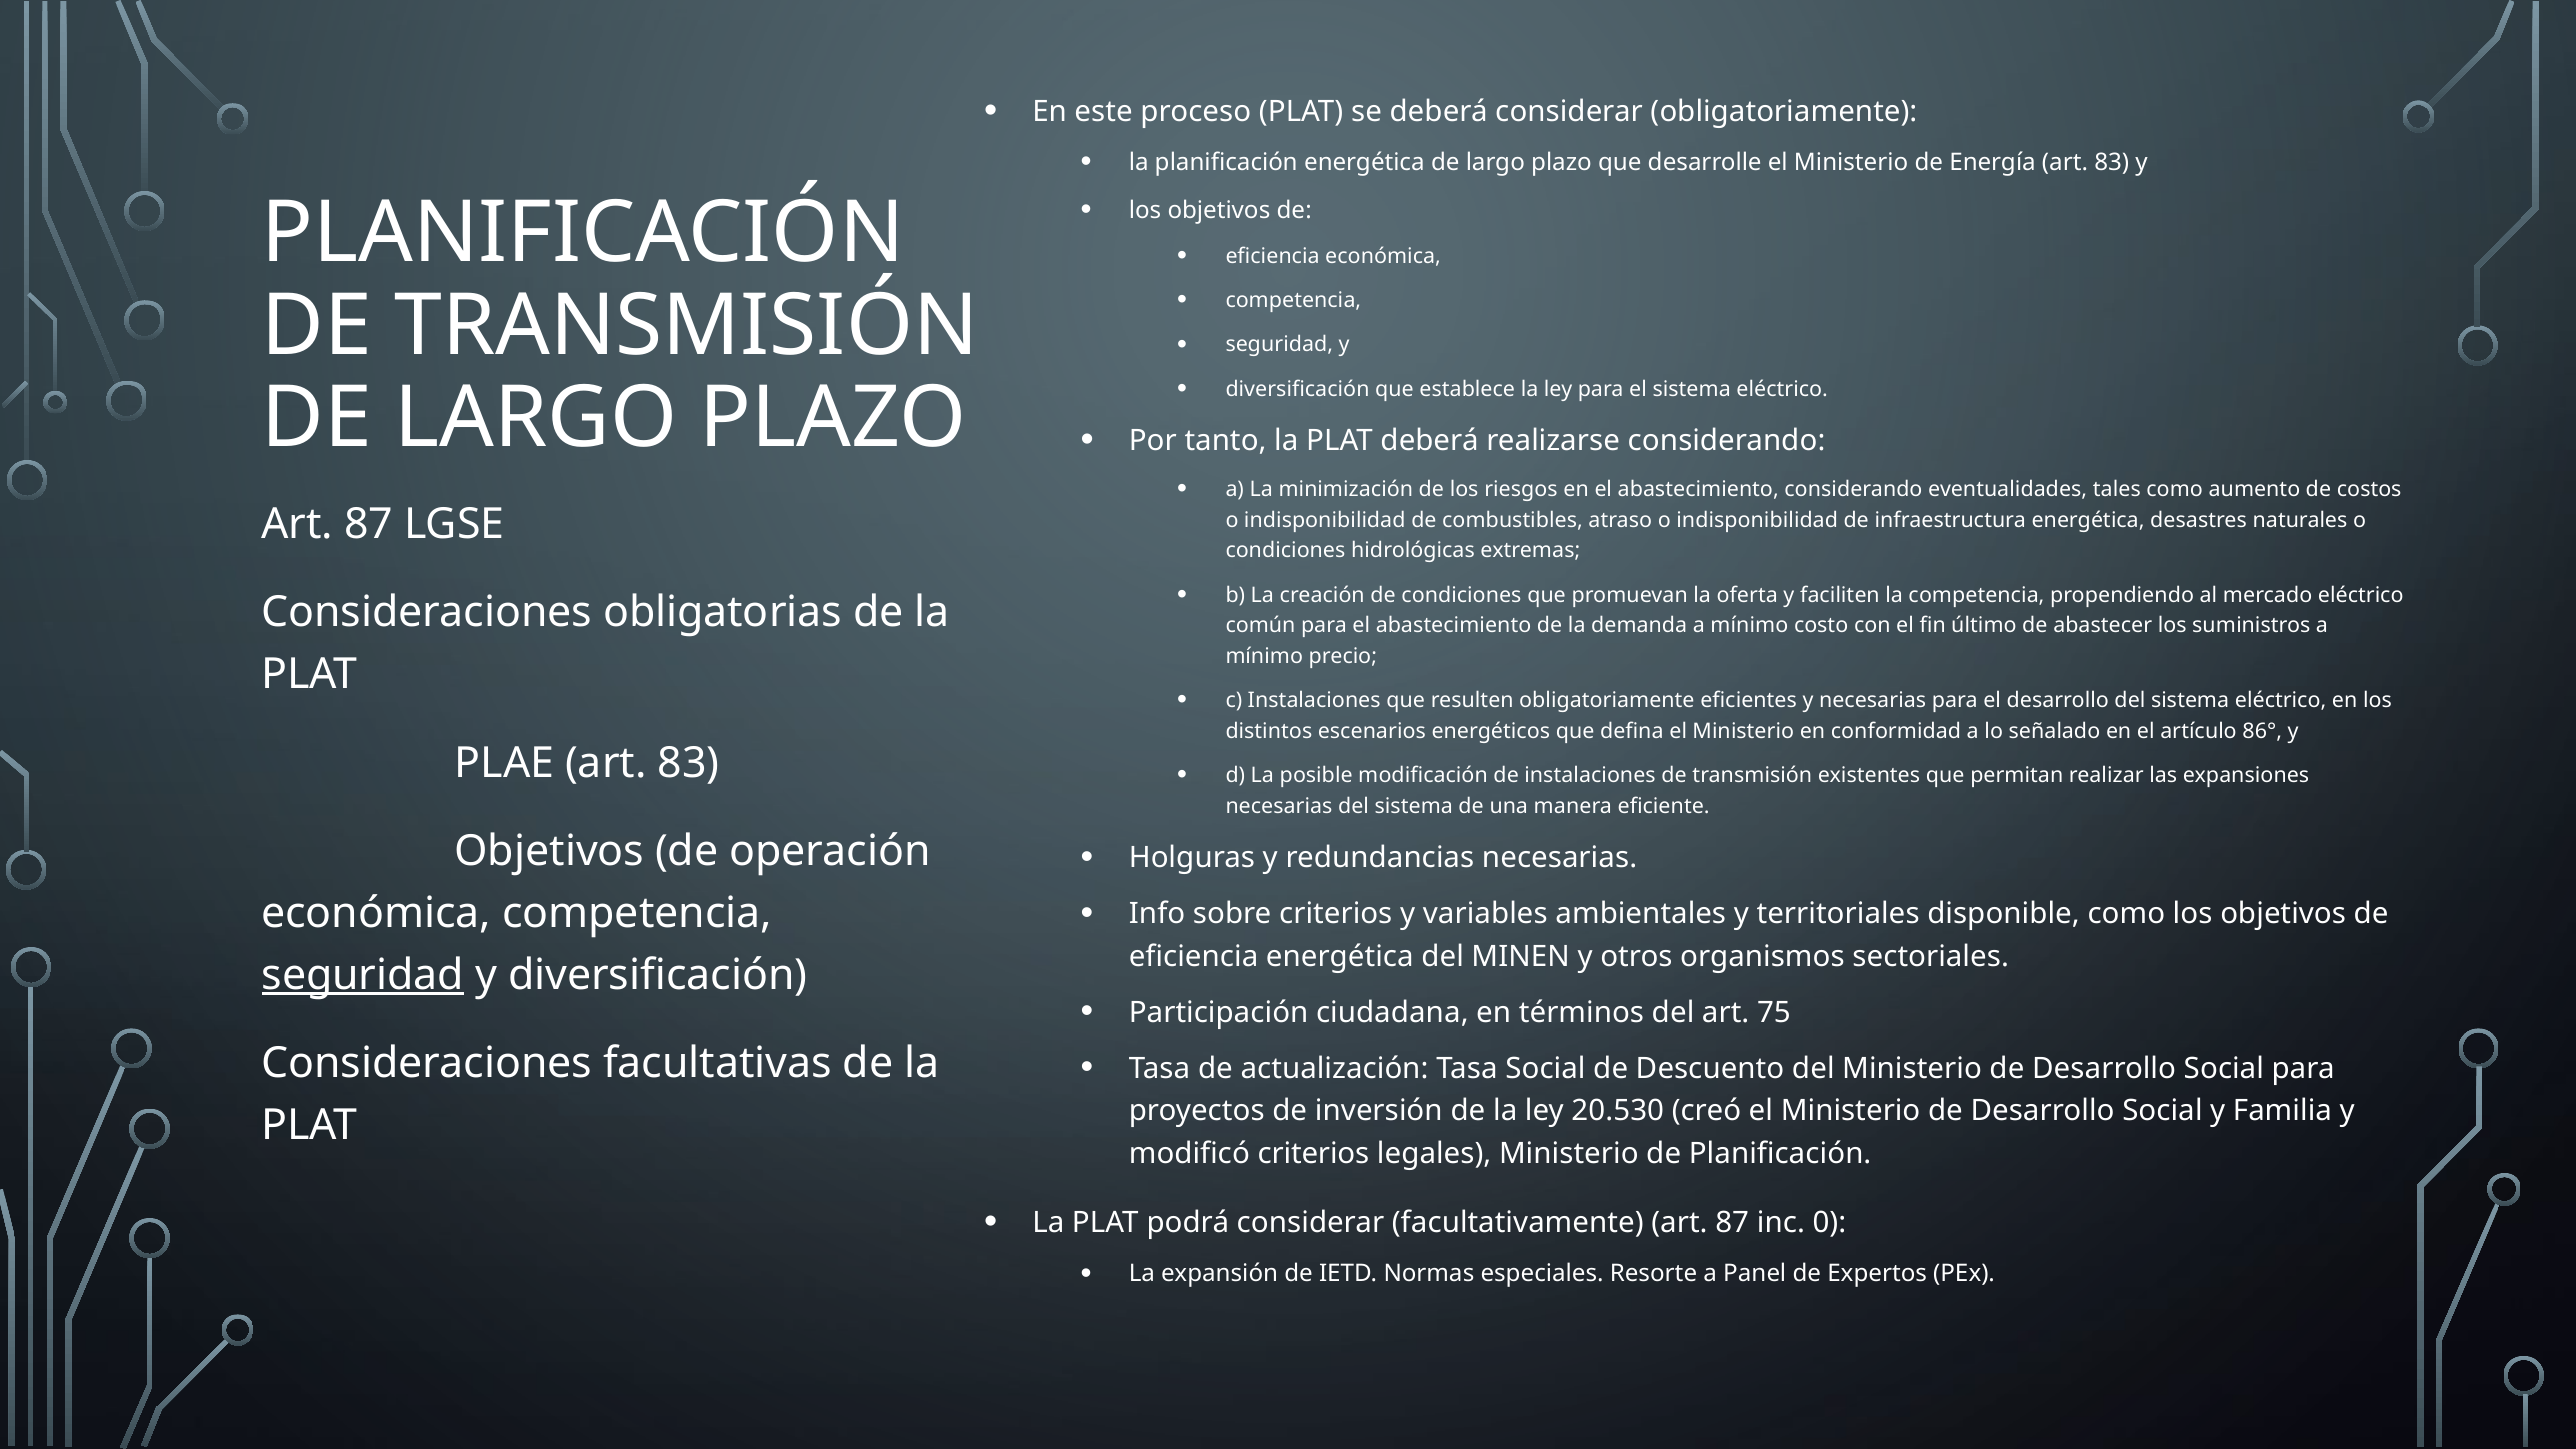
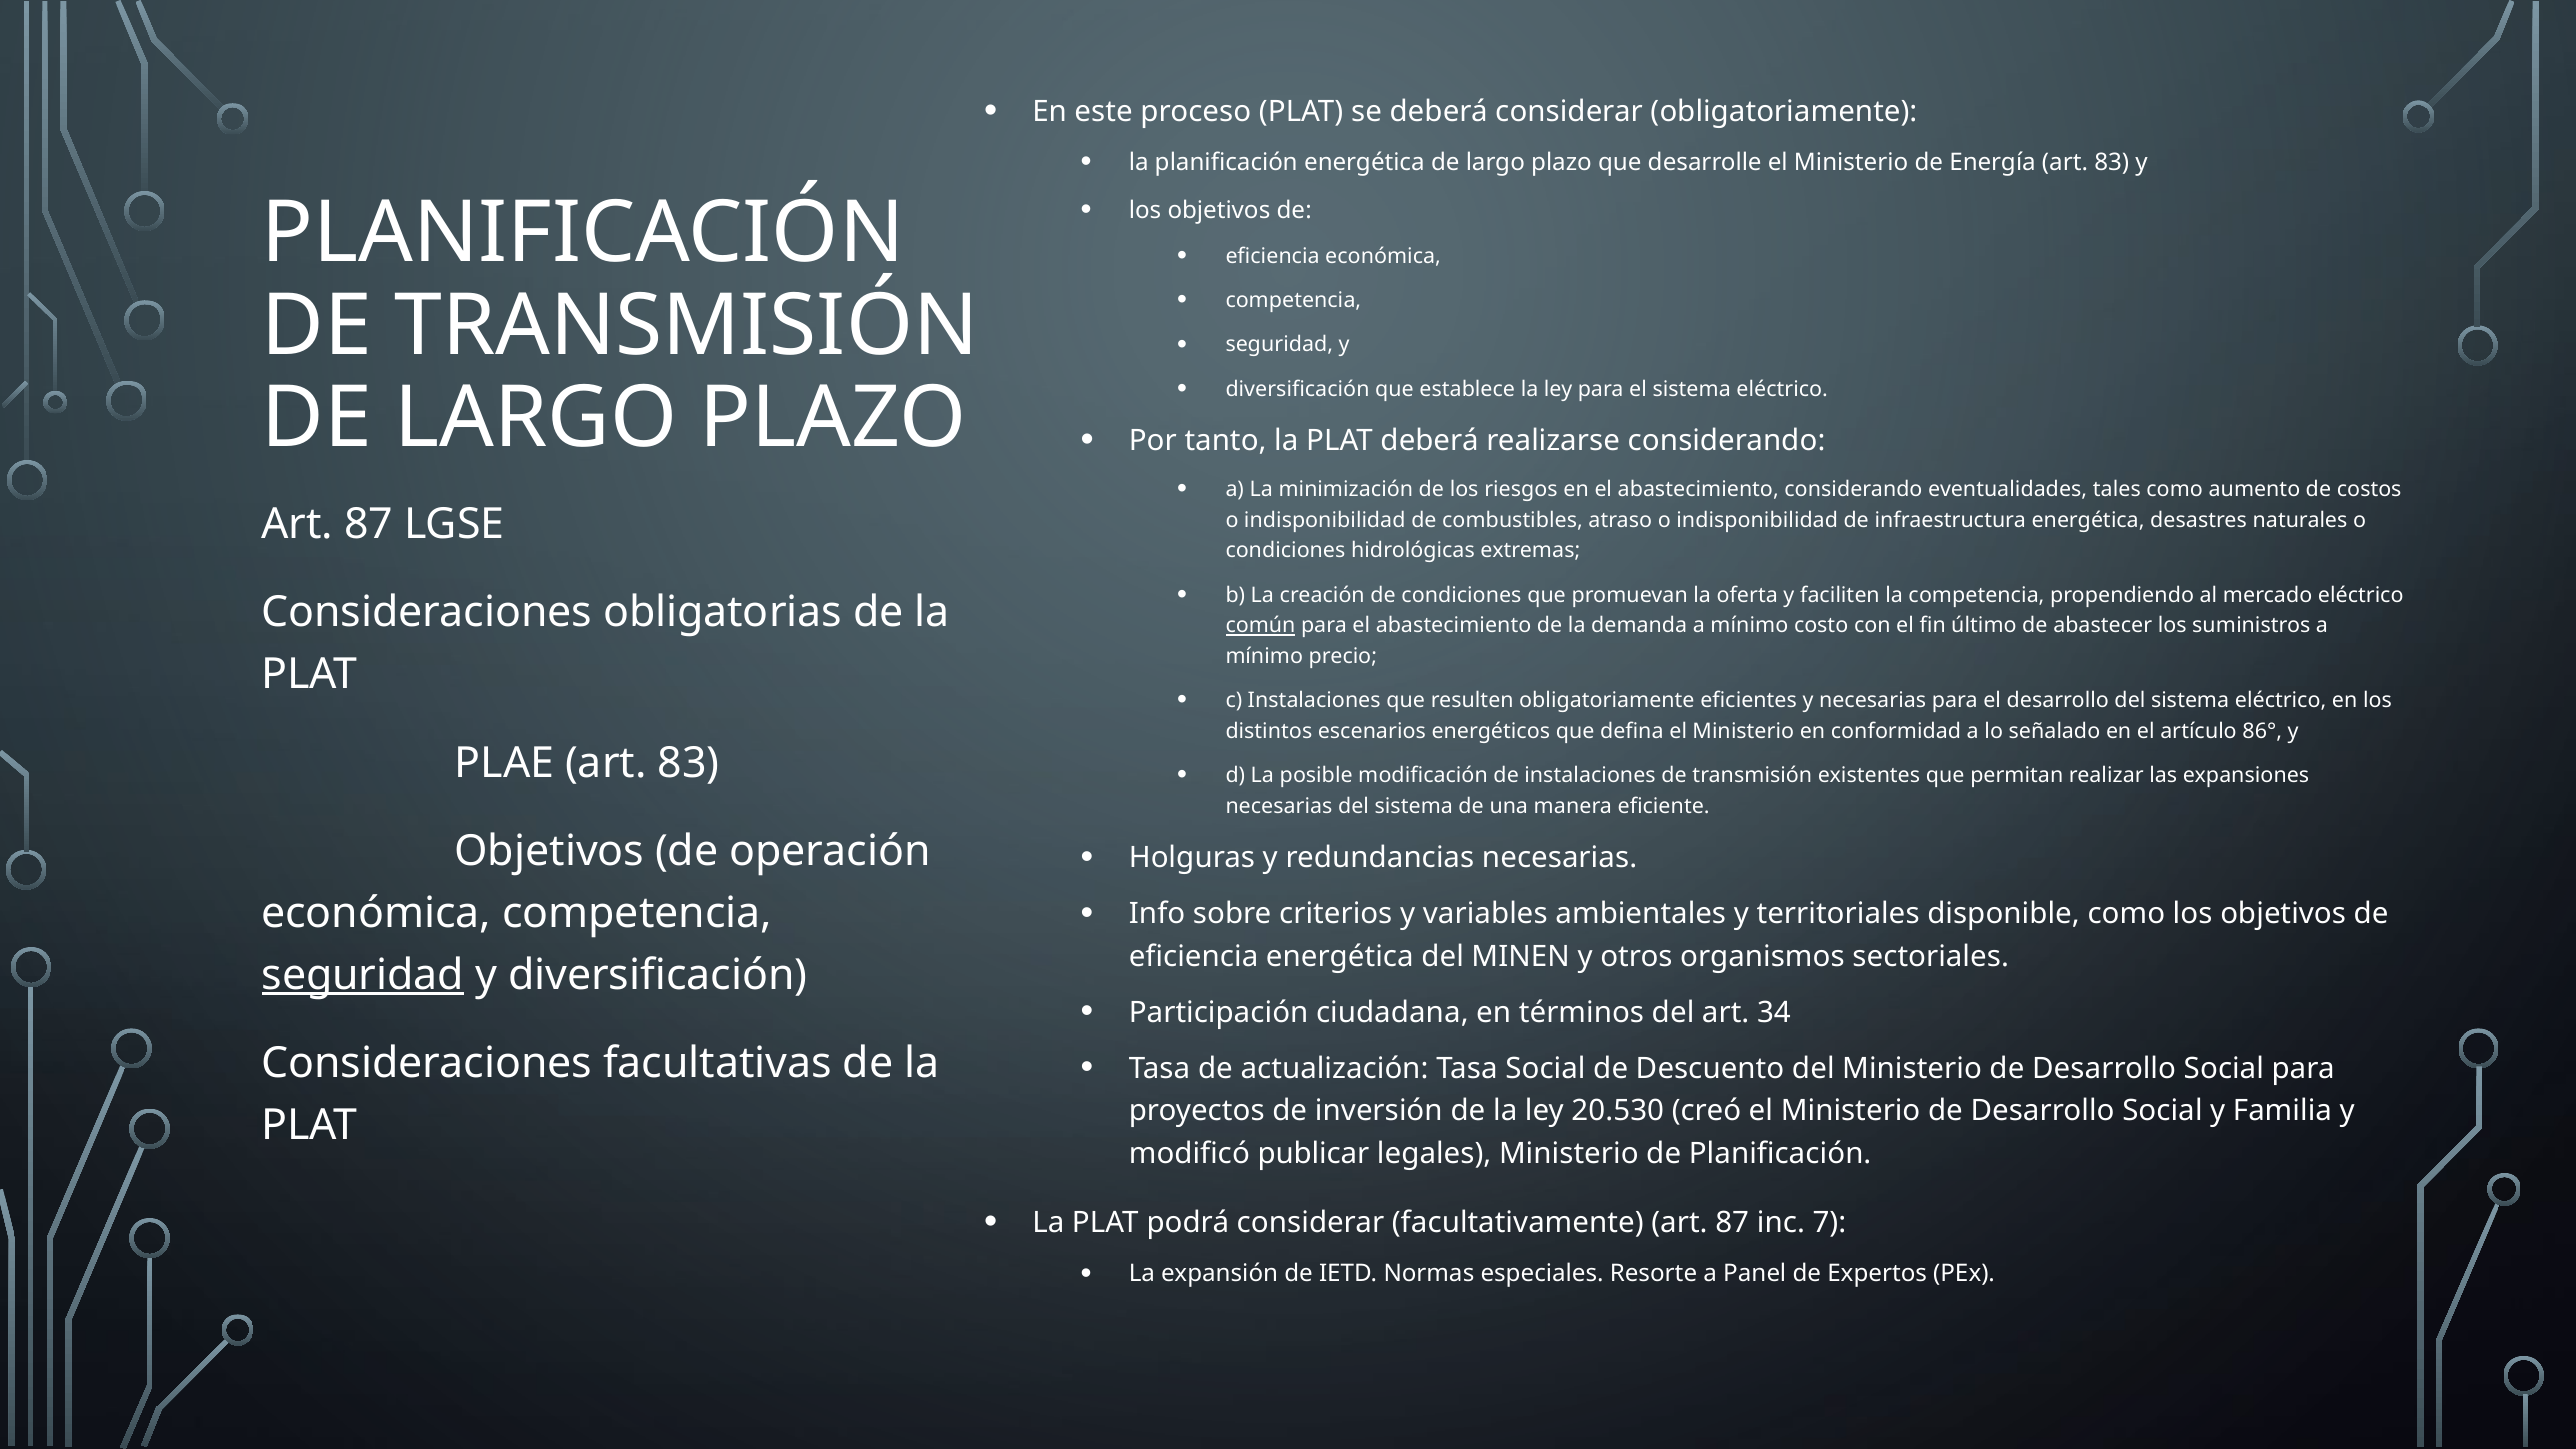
común underline: none -> present (1260, 626)
75: 75 -> 34 (1774, 1012)
modificó criterios: criterios -> publicar (1313, 1153)
0: 0 -> 7 (1829, 1223)
